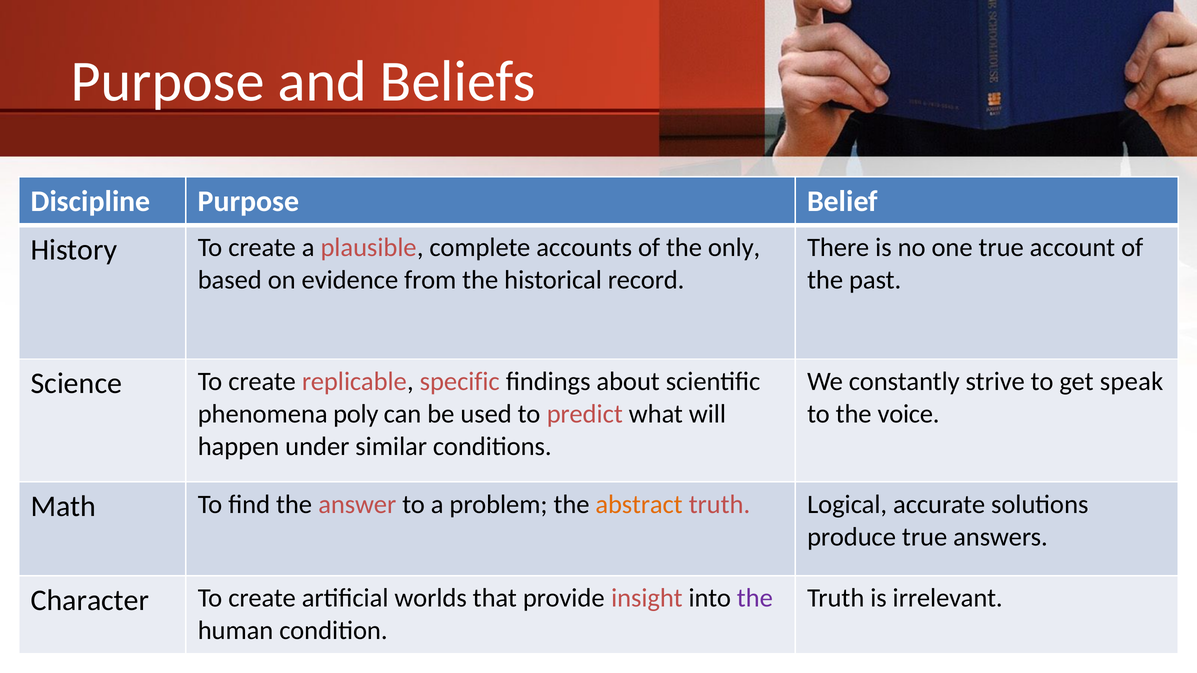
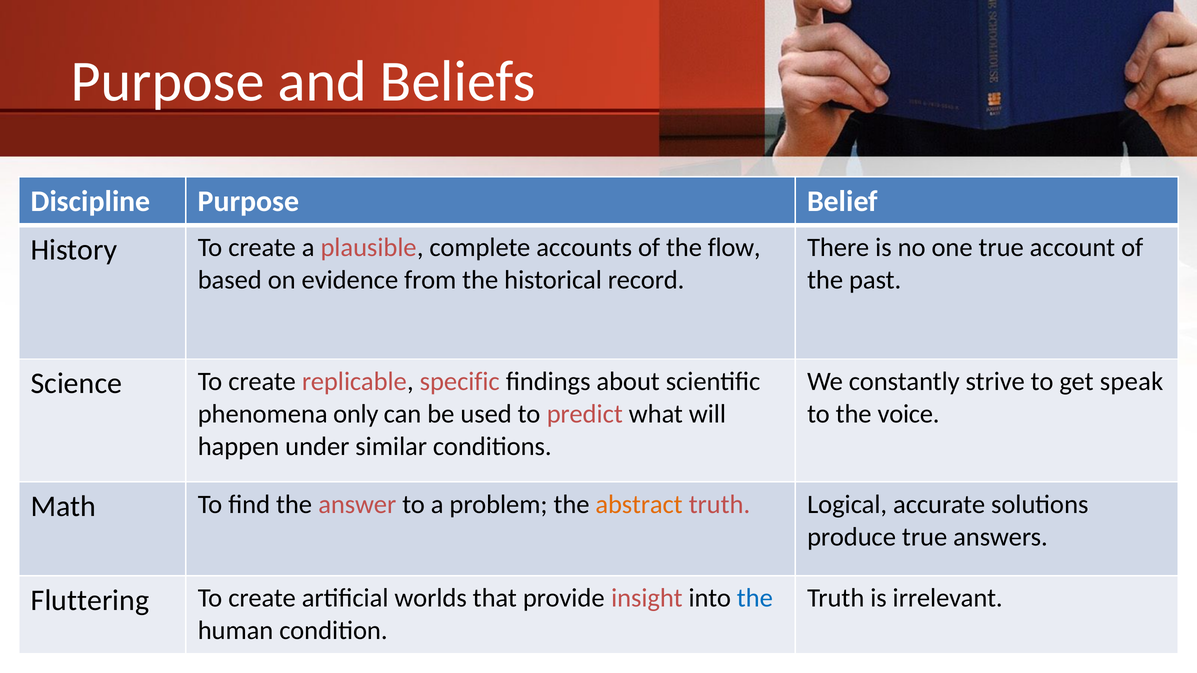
only: only -> flow (734, 248)
poly: poly -> only (356, 414)
Character: Character -> Fluttering (90, 601)
the colour: purple -> blue (755, 598)
